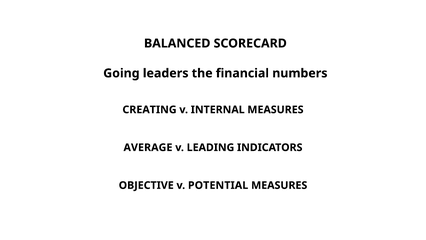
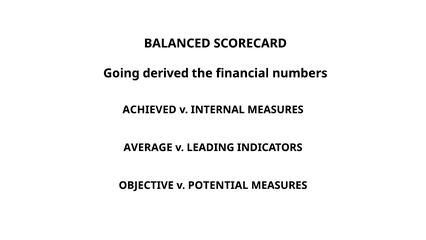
leaders: leaders -> derived (166, 73)
CREATING: CREATING -> ACHIEVED (149, 110)
